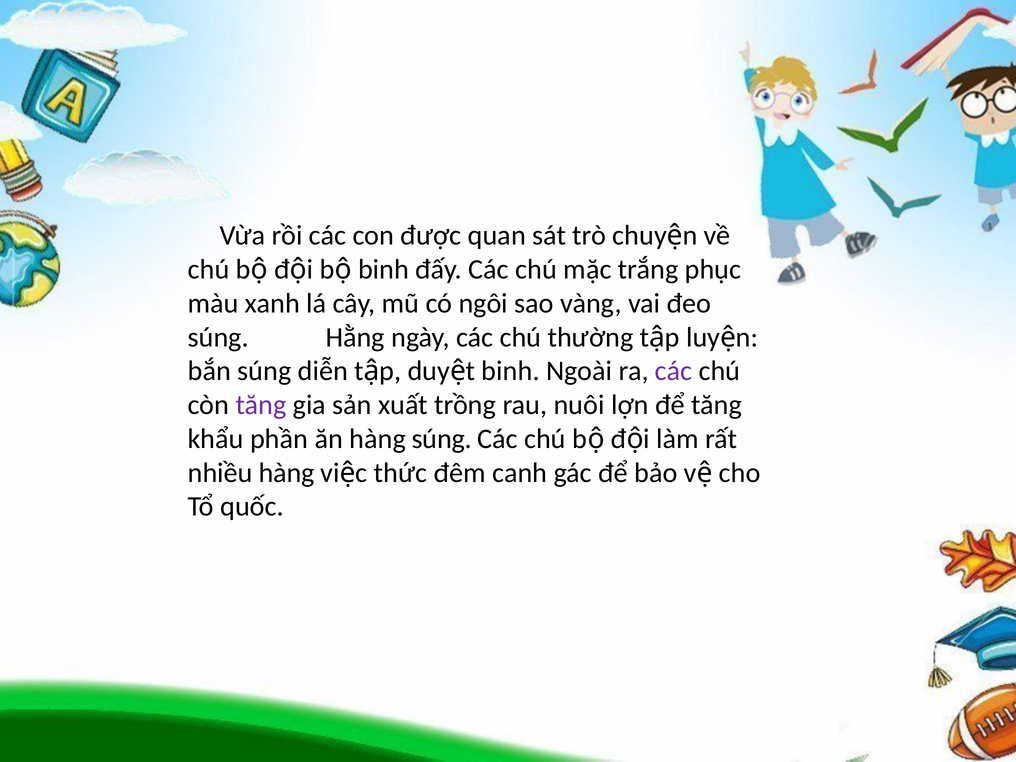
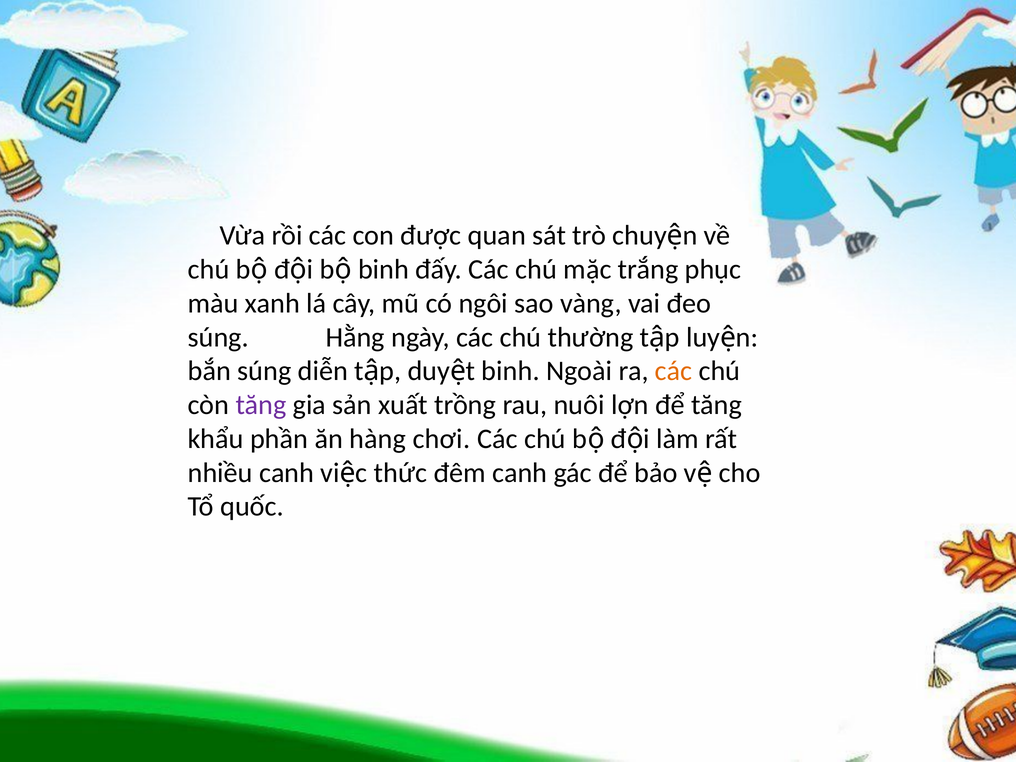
các colour: purple -> orange (674, 371)
hàng súng: súng -> chơi (441, 439)
nhiều hàng: hàng -> canh (287, 473)
